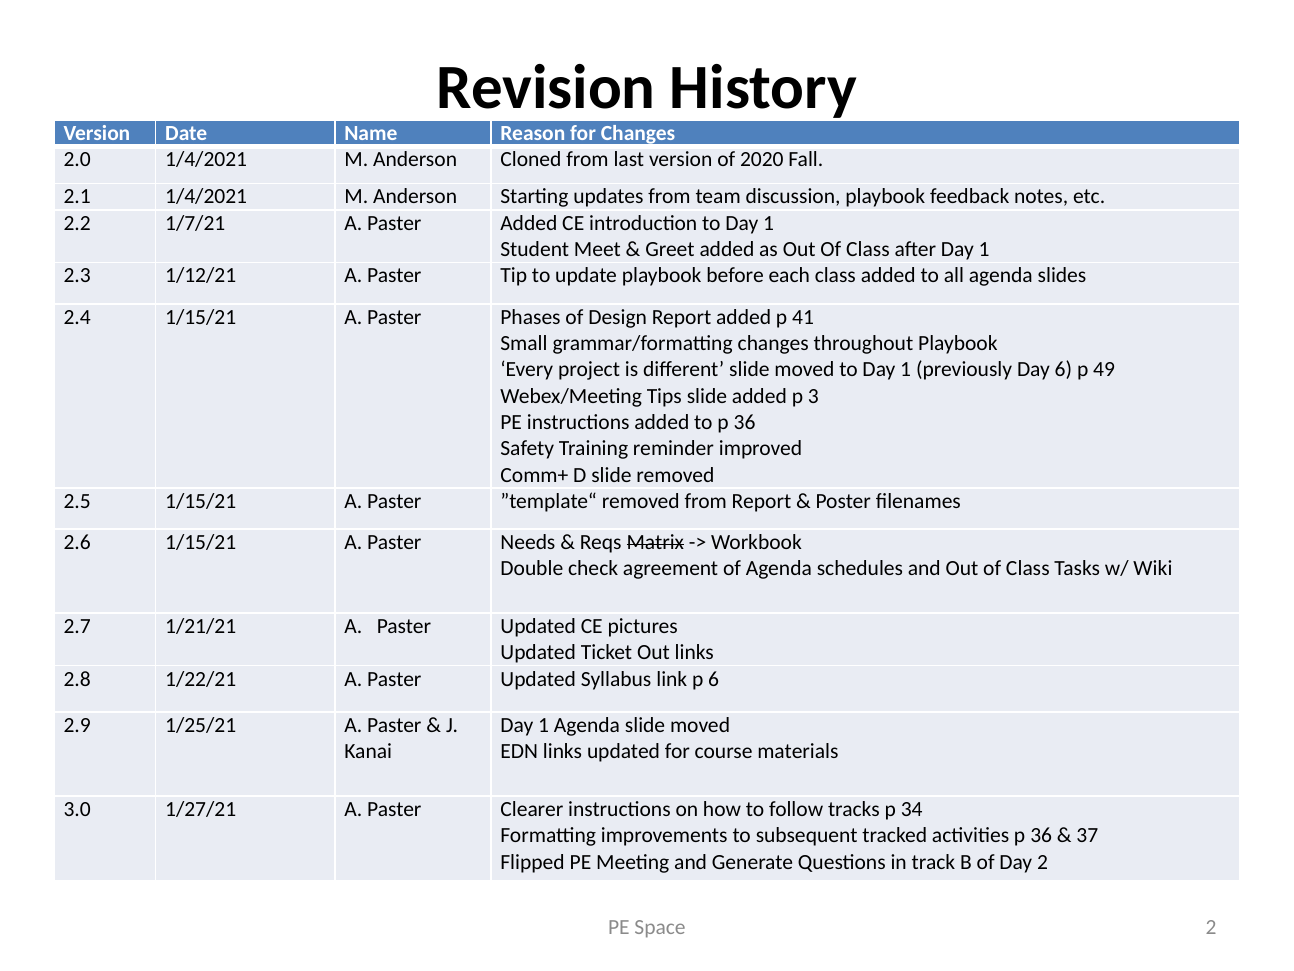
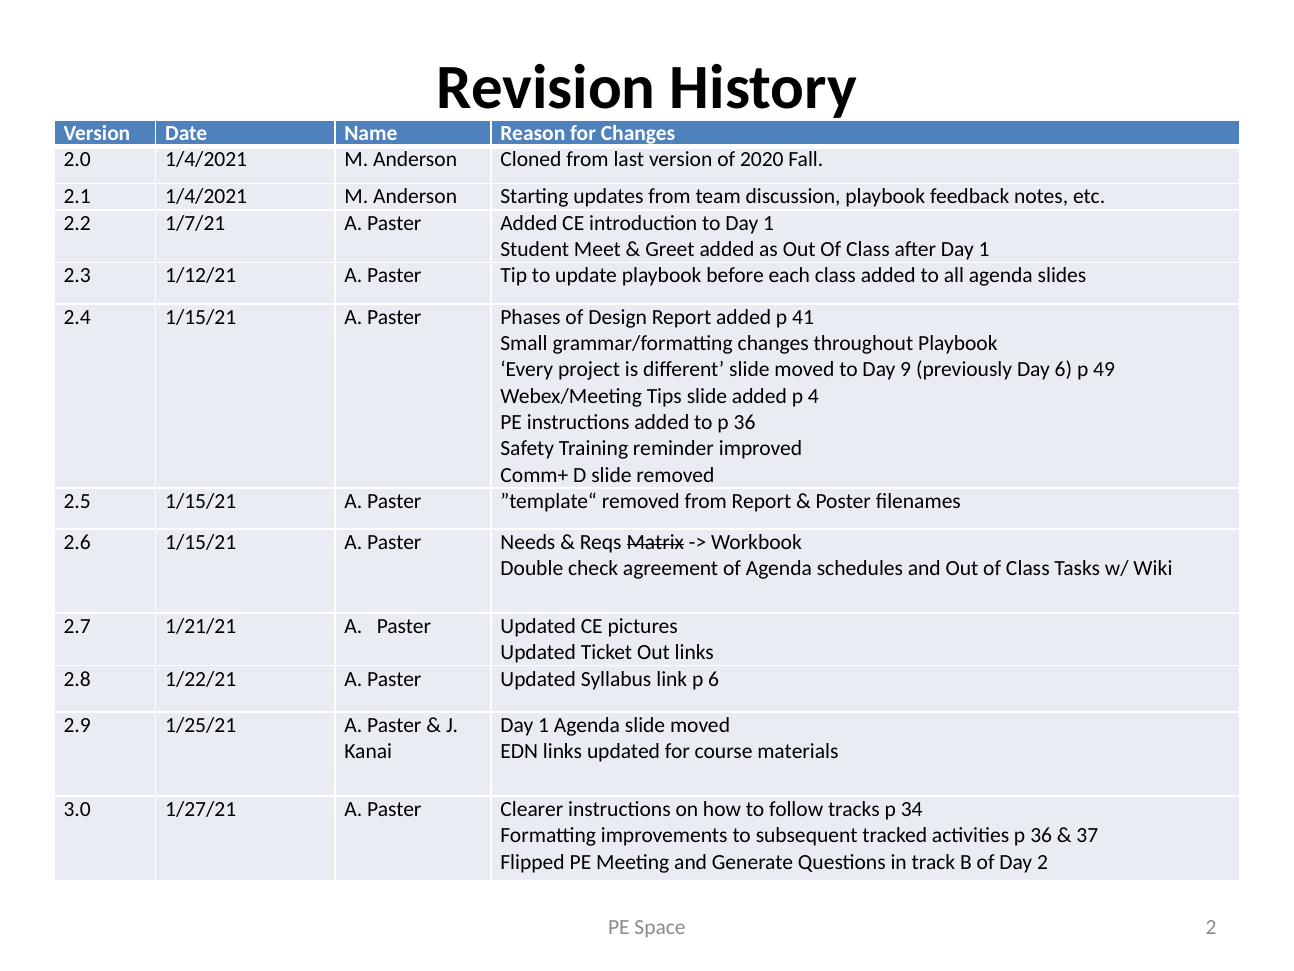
moved to Day 1: 1 -> 9 (906, 370)
3: 3 -> 4 (813, 396)
